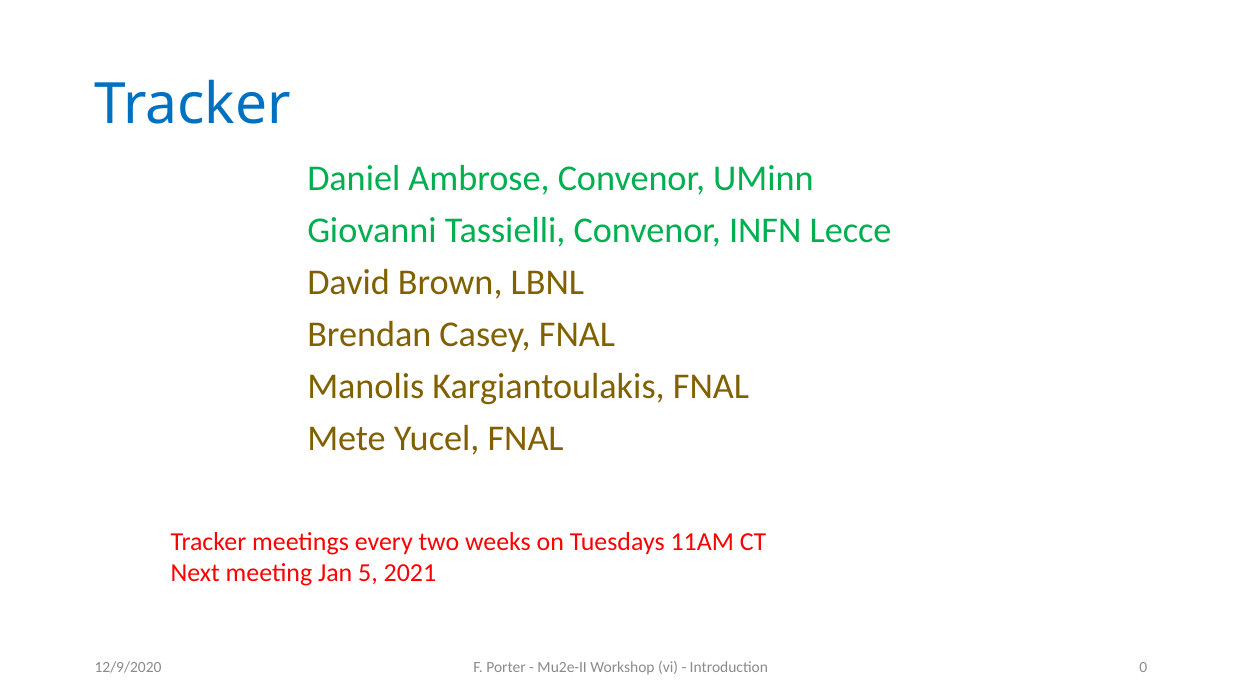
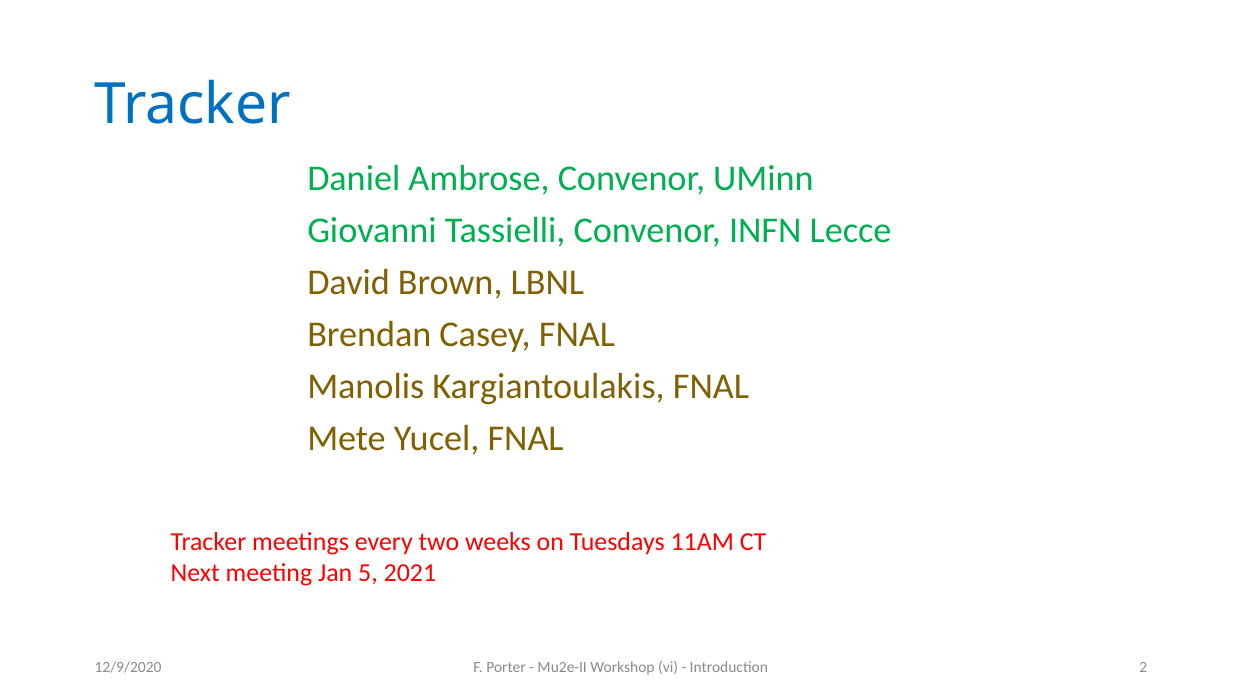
0: 0 -> 2 (1143, 667)
